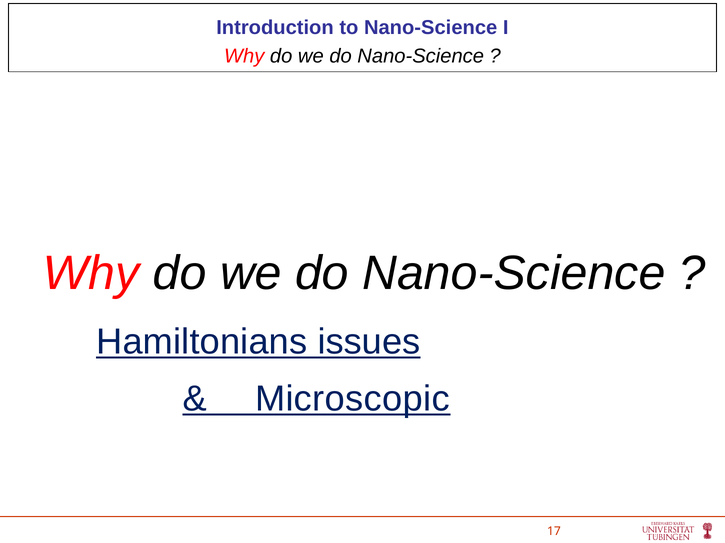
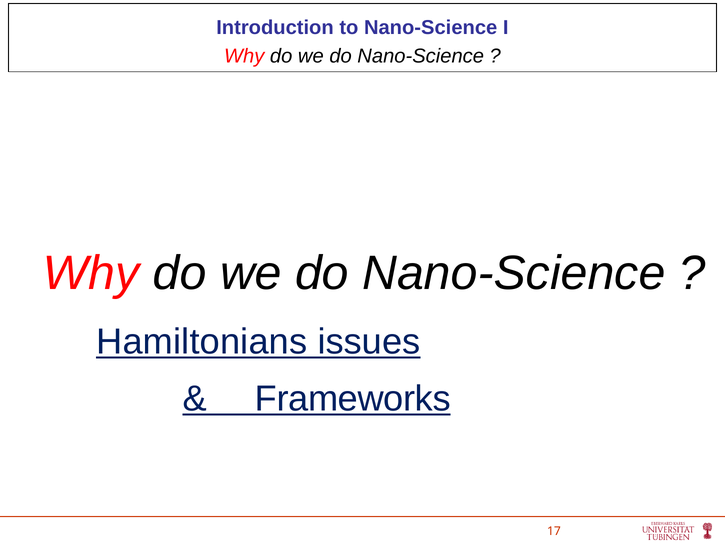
Microscopic: Microscopic -> Frameworks (353, 399)
